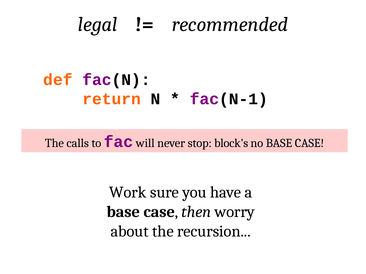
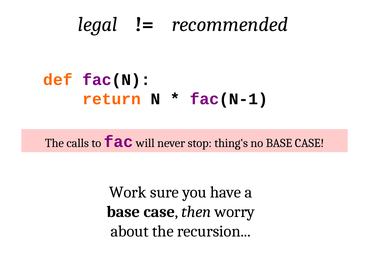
block's: block's -> thing's (231, 143)
